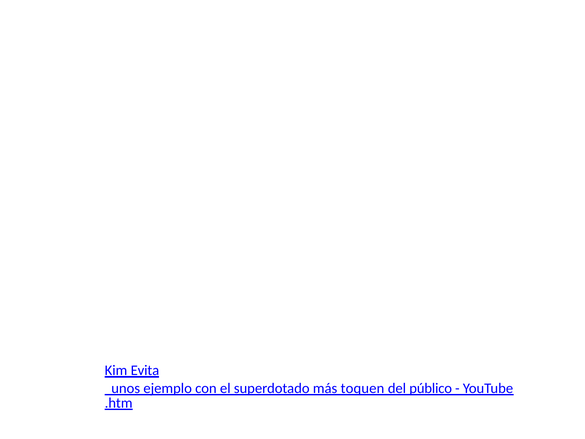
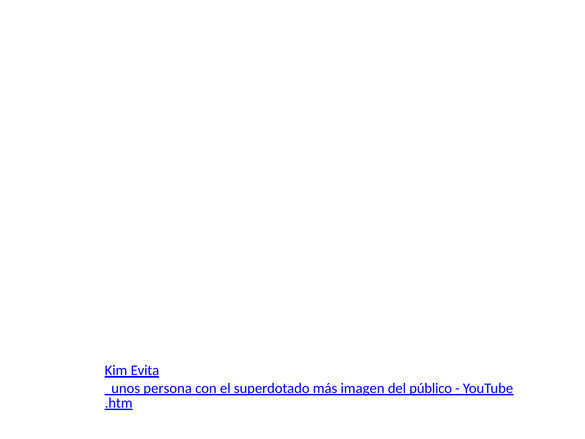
ejemplo: ejemplo -> persona (168, 388)
toquen: toquen -> imagen (363, 388)
